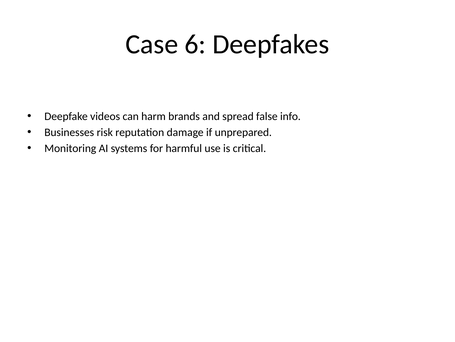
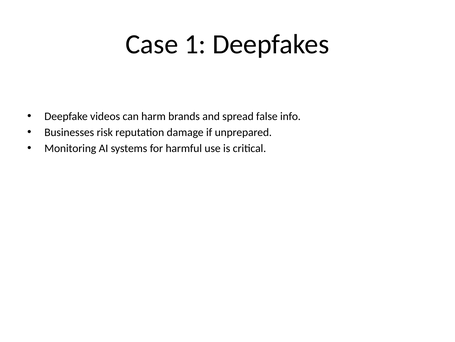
6: 6 -> 1 (195, 44)
